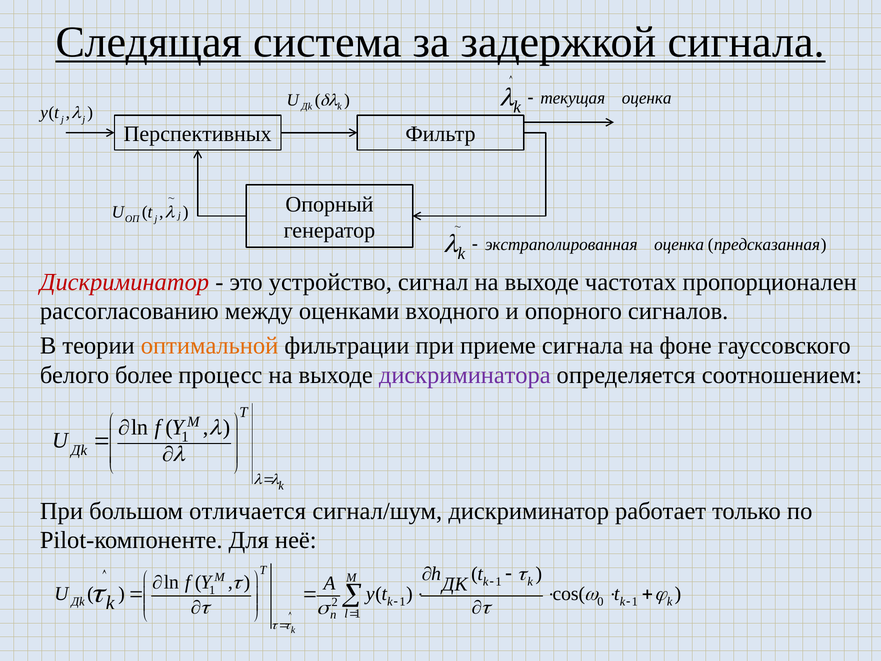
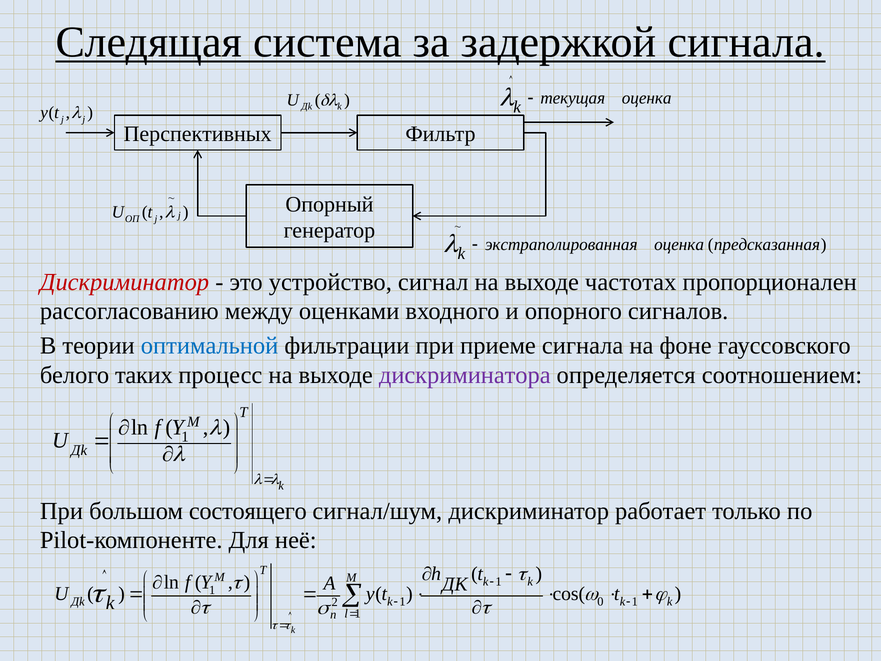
оптимальной colour: orange -> blue (210, 345)
более: более -> таких (144, 375)
отличается: отличается -> состоящего (248, 511)
